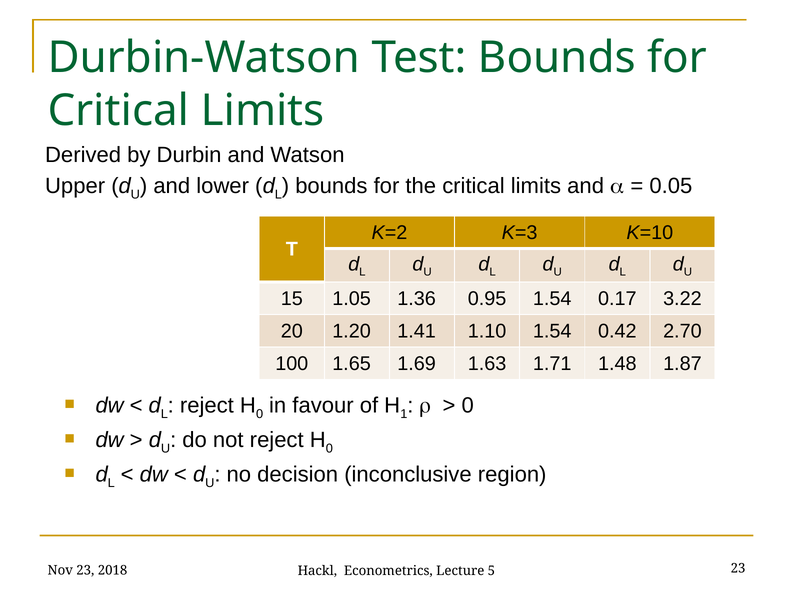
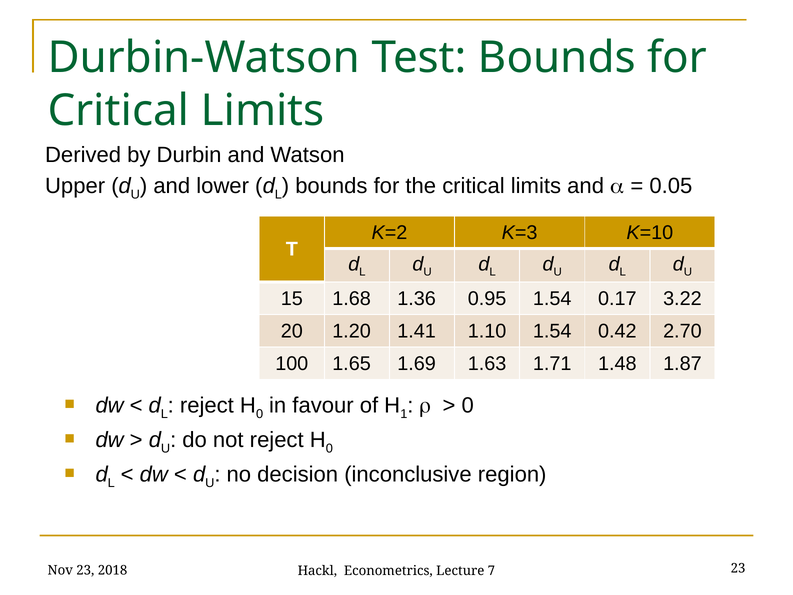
1.05: 1.05 -> 1.68 (352, 298)
5: 5 -> 7 (491, 571)
